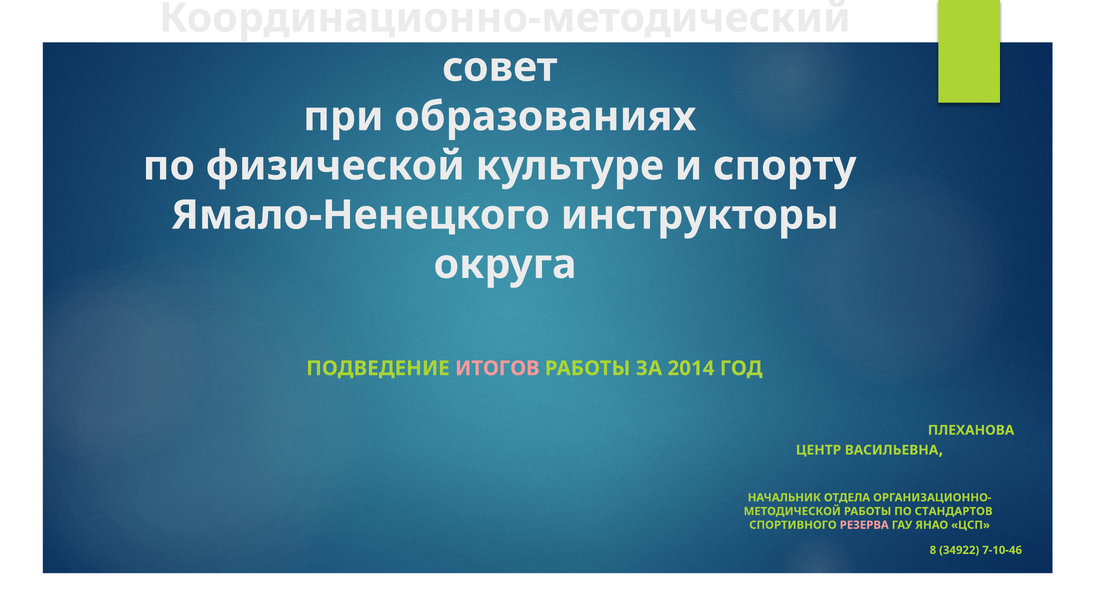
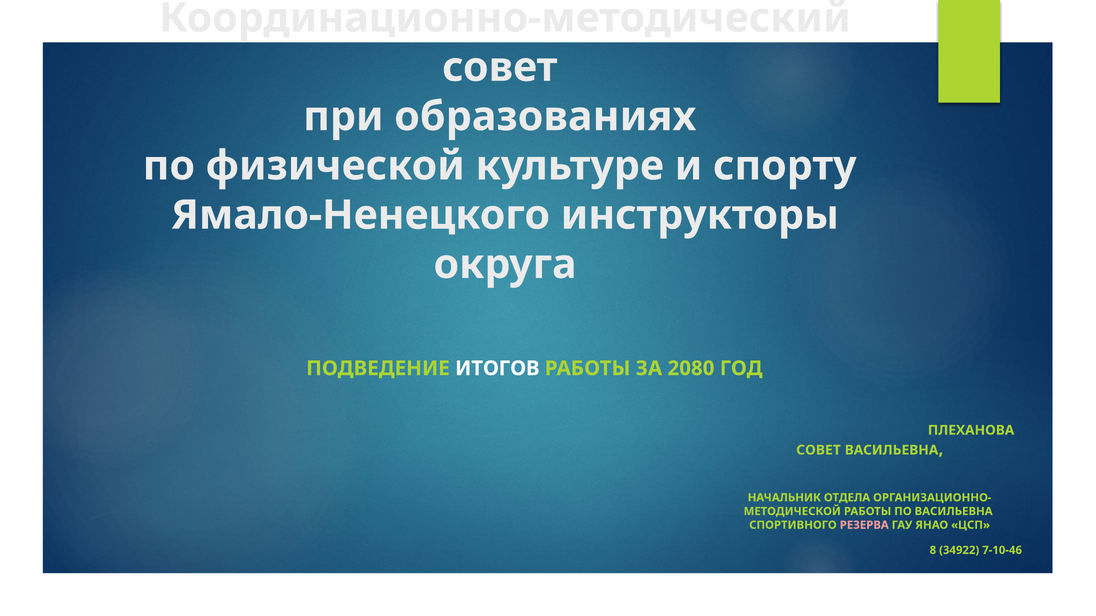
ИТОГОВ colour: pink -> white (497, 369)
2014: 2014 -> 2080 (691, 369)
ЦЕНТР: ЦЕНТР -> СОВЕТ (818, 450)
ПО СТАНДАРТОВ: СТАНДАРТОВ -> ВАСИЛЬЕВНА (954, 512)
